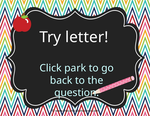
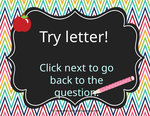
park: park -> next (75, 68)
